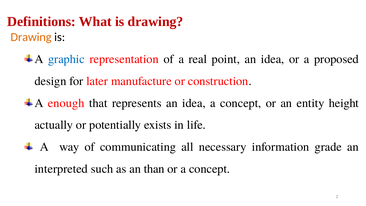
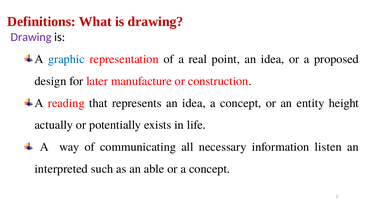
Drawing colour: orange -> purple (31, 37)
enough: enough -> reading (66, 103)
grade: grade -> listen (328, 147)
than: than -> able (154, 169)
